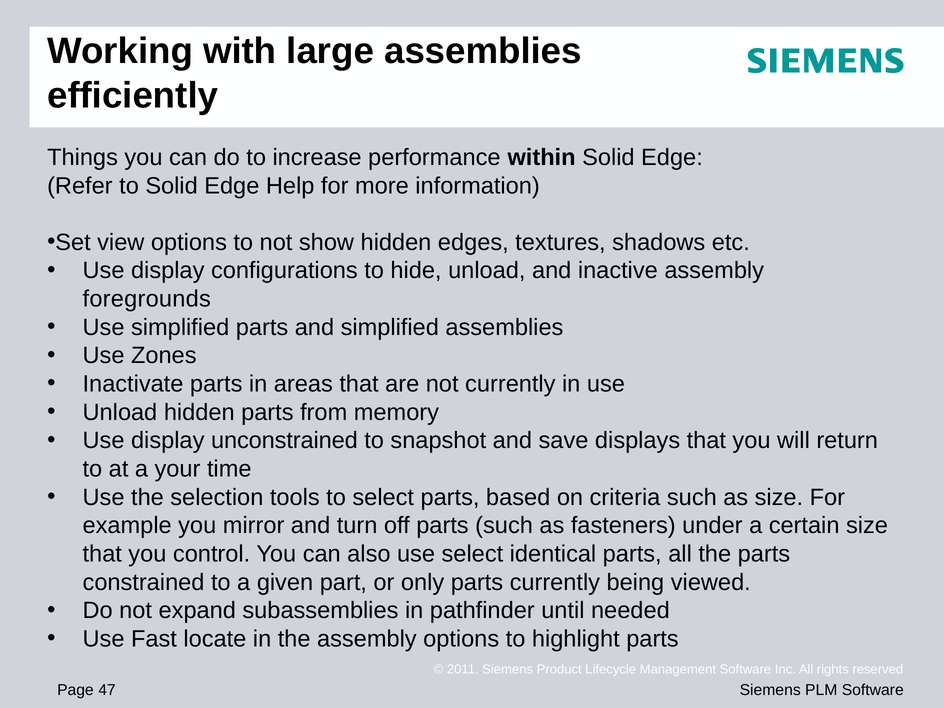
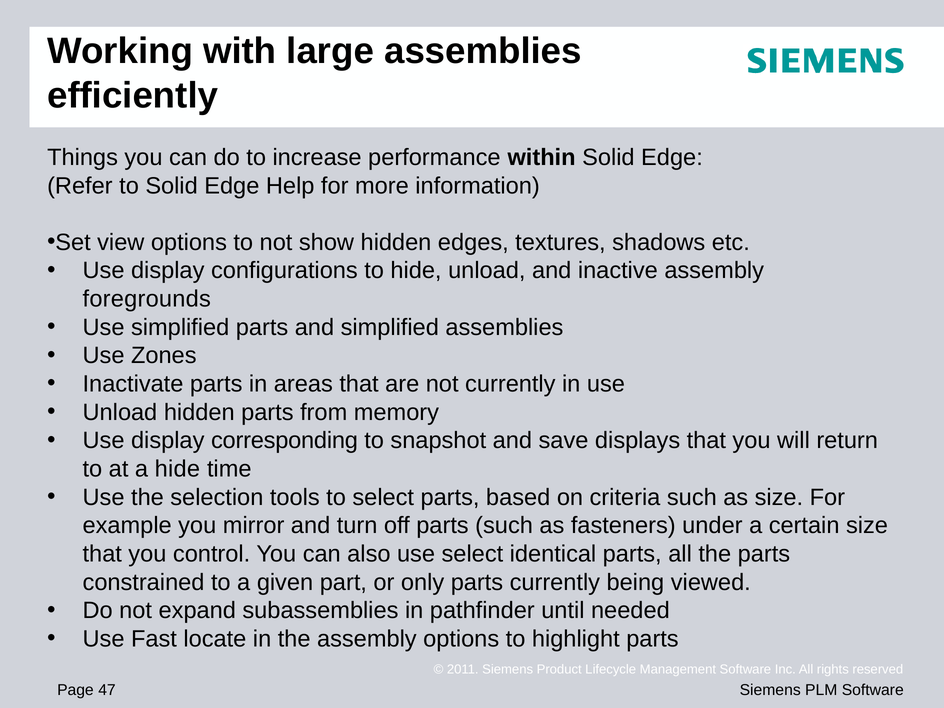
unconstrained: unconstrained -> corresponding (284, 441)
a your: your -> hide (177, 469)
